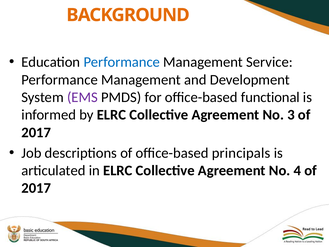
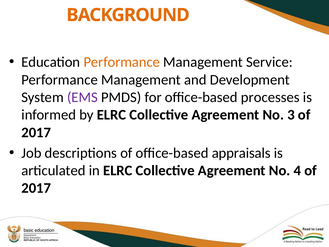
Performance colour: blue -> orange (122, 62)
functional: functional -> processes (270, 97)
principals: principals -> appraisals (241, 153)
